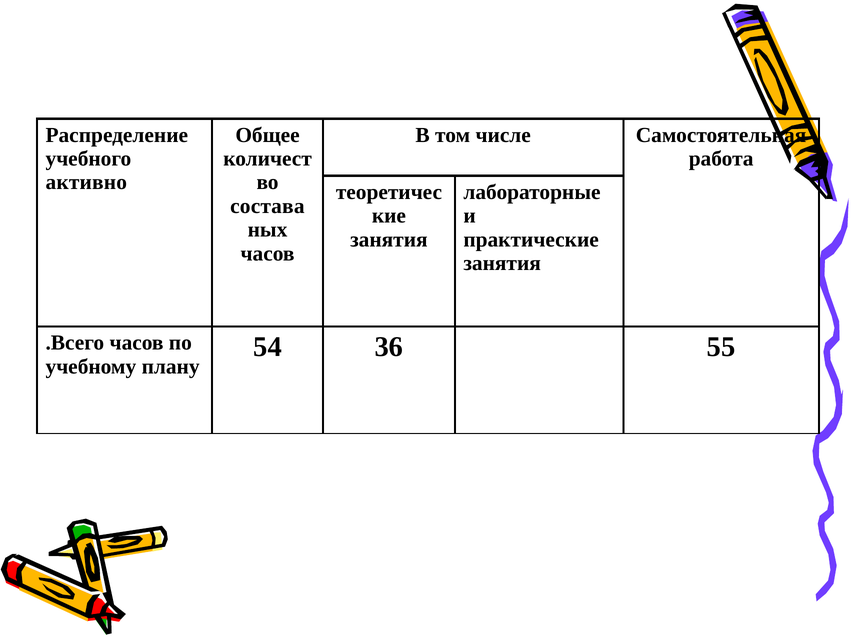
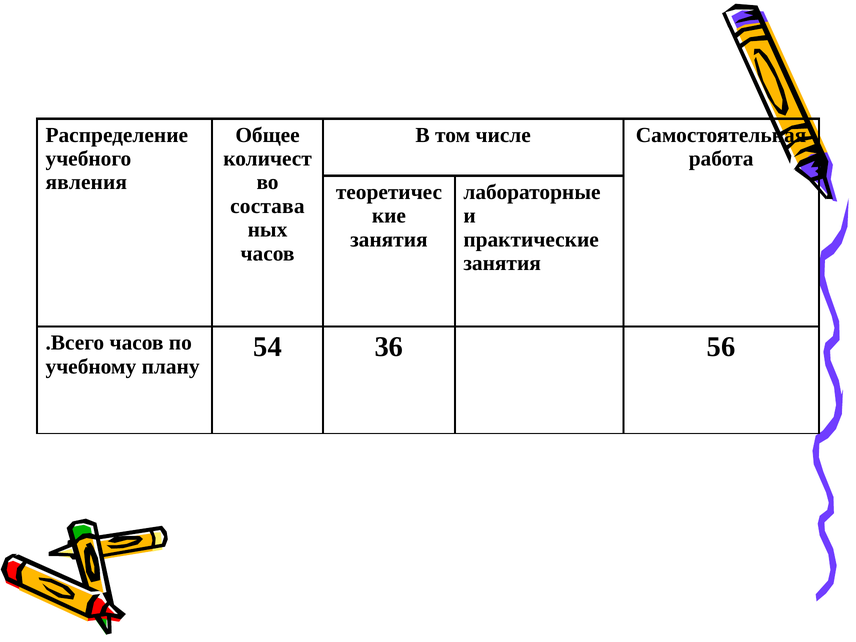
активно: активно -> явления (86, 182)
55: 55 -> 56 (721, 347)
